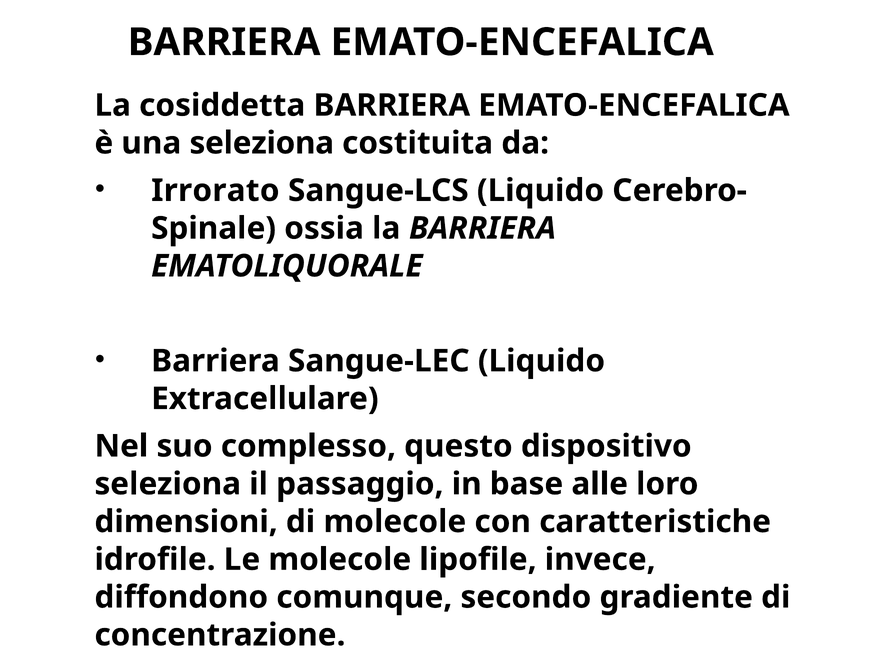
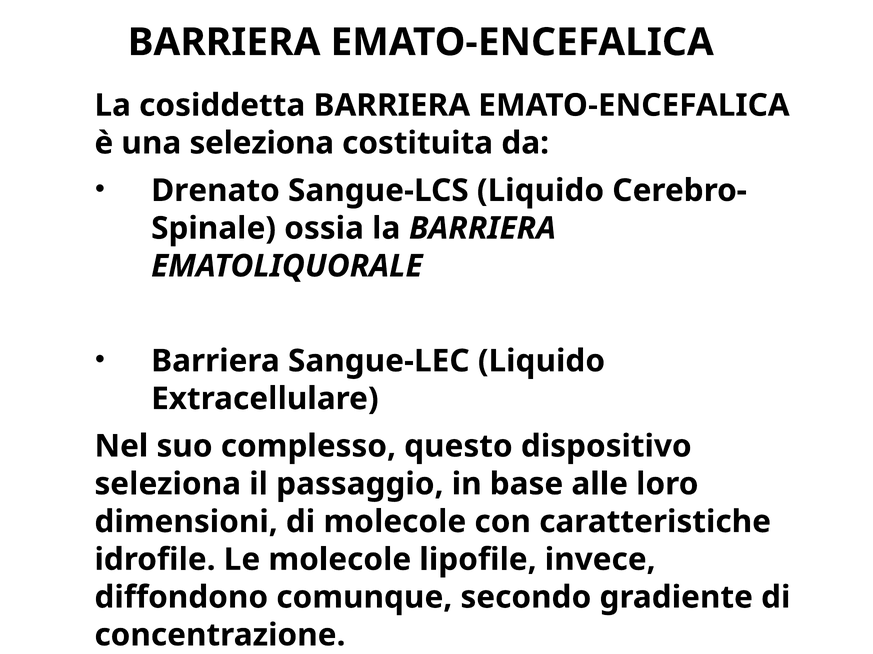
Irrorato: Irrorato -> Drenato (215, 191)
